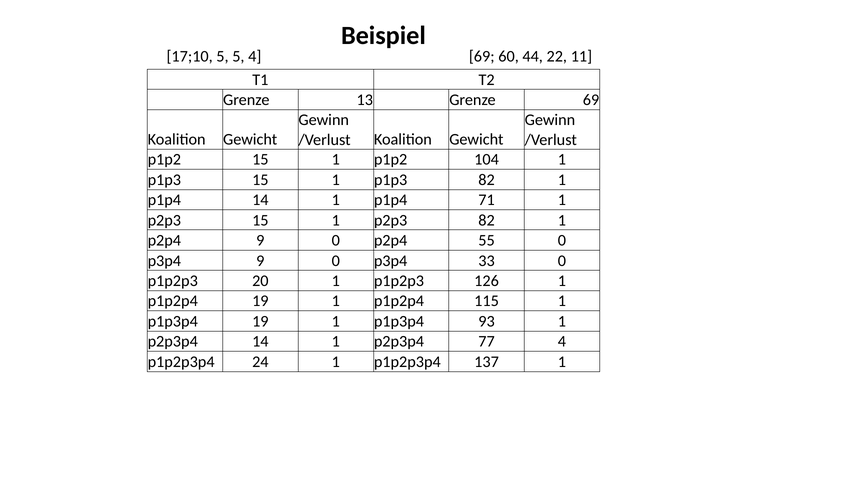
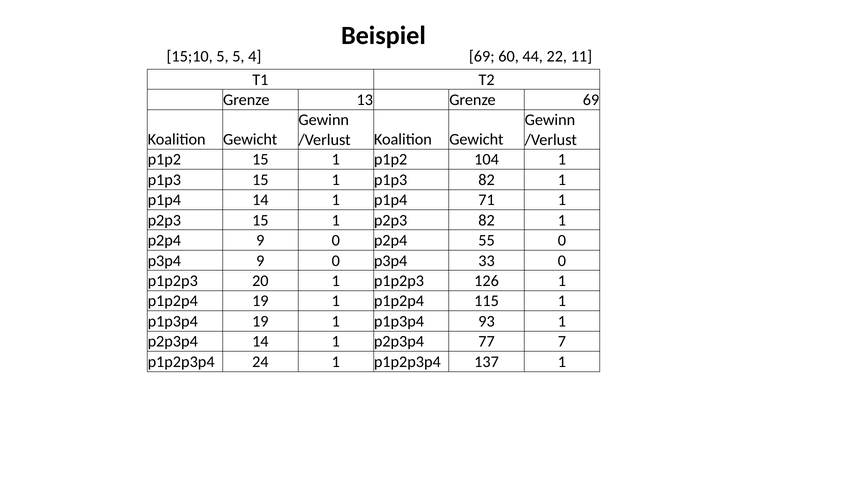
17;10: 17;10 -> 15;10 (190, 57)
77 4: 4 -> 7 (562, 342)
